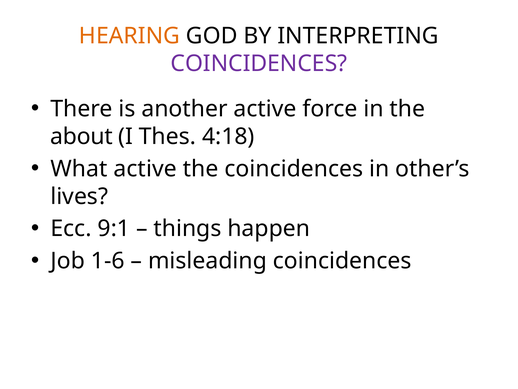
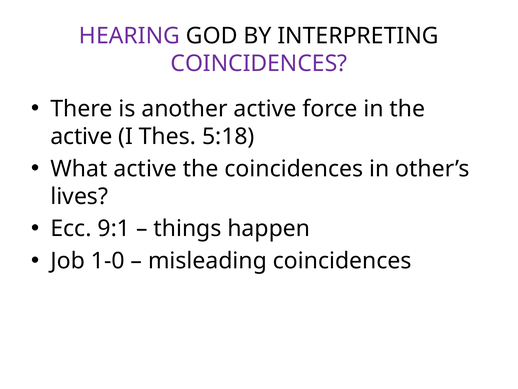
HEARING colour: orange -> purple (129, 36)
about: about -> active (81, 136)
4:18: 4:18 -> 5:18 (228, 136)
1-6: 1-6 -> 1-0 (108, 261)
